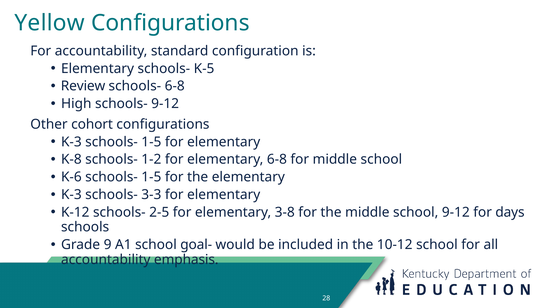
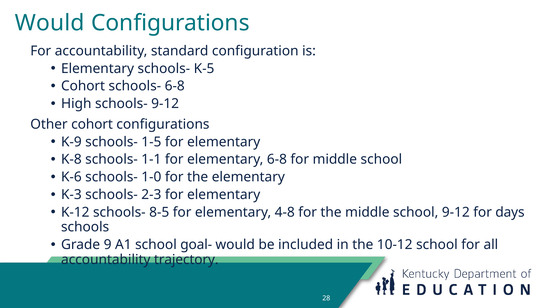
Yellow: Yellow -> Would (50, 23)
Review: Review -> Cohort (83, 86)
K-3: K-3 -> K-9 (71, 142)
1-2: 1-2 -> 1-1 (151, 159)
K-6 schools- 1-5: 1-5 -> 1-0 (151, 177)
3-3: 3-3 -> 2-3 (151, 195)
2-5: 2-5 -> 8-5 (159, 212)
3-8: 3-8 -> 4-8 (285, 212)
emphasis: emphasis -> trajectory (186, 259)
